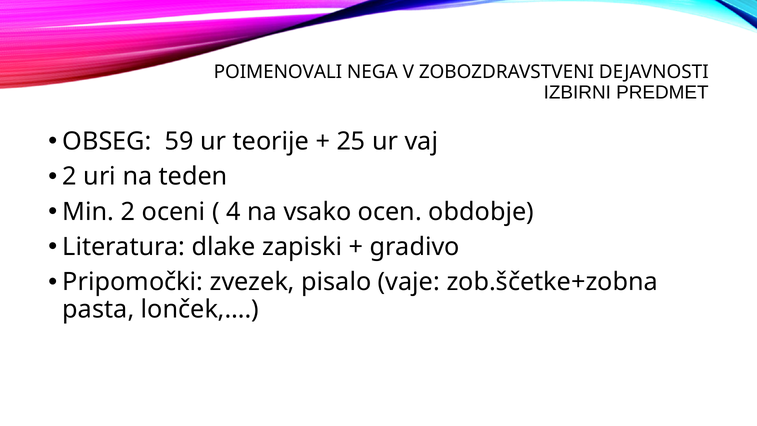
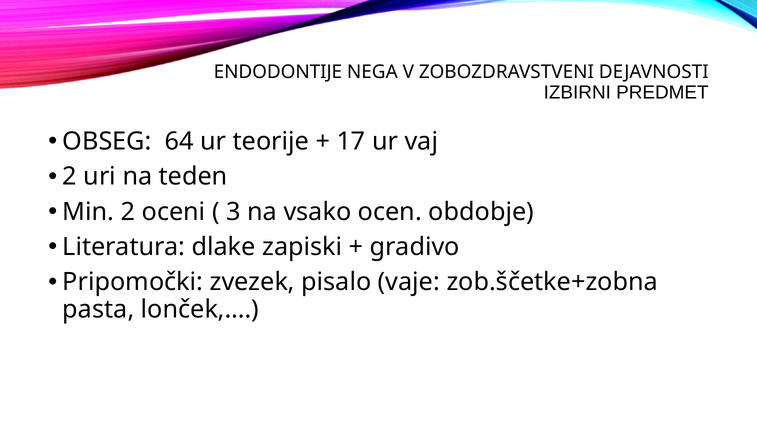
POIMENOVALI: POIMENOVALI -> ENDODONTIJE (278, 72)
59: 59 -> 64 (179, 141)
25: 25 -> 17 (351, 141)
4: 4 -> 3 (233, 212)
